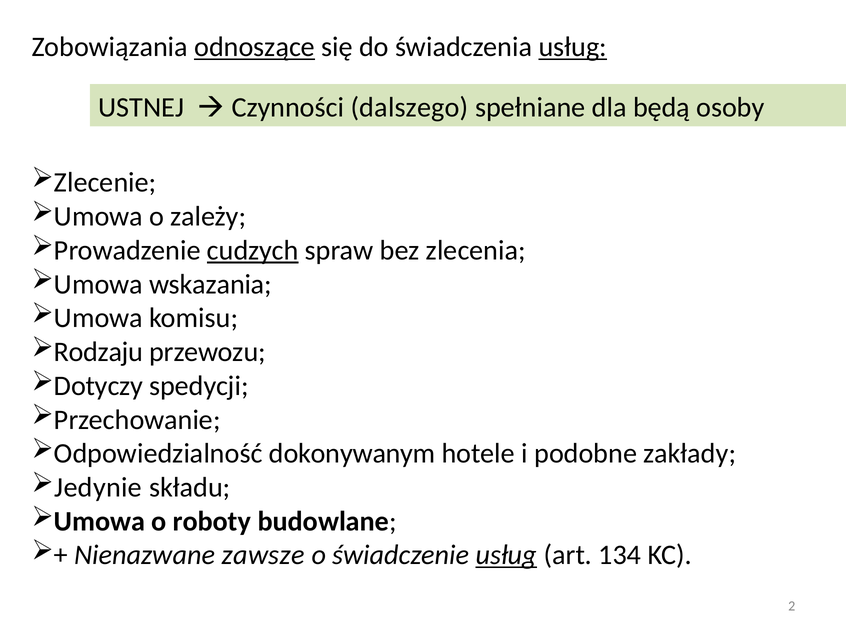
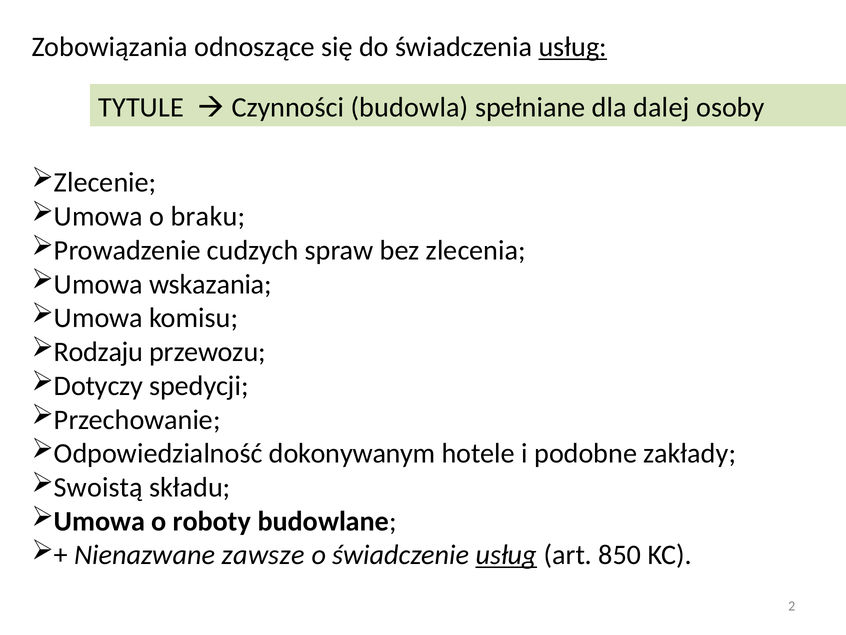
odnoszące underline: present -> none (255, 47)
USTNEJ: USTNEJ -> TYTULE (141, 107)
dalszego: dalszego -> budowla (410, 107)
będą: będą -> dalej (661, 107)
zależy: zależy -> braku (208, 216)
cudzych underline: present -> none (253, 250)
Jedynie: Jedynie -> Swoistą (98, 487)
134: 134 -> 850 (620, 555)
